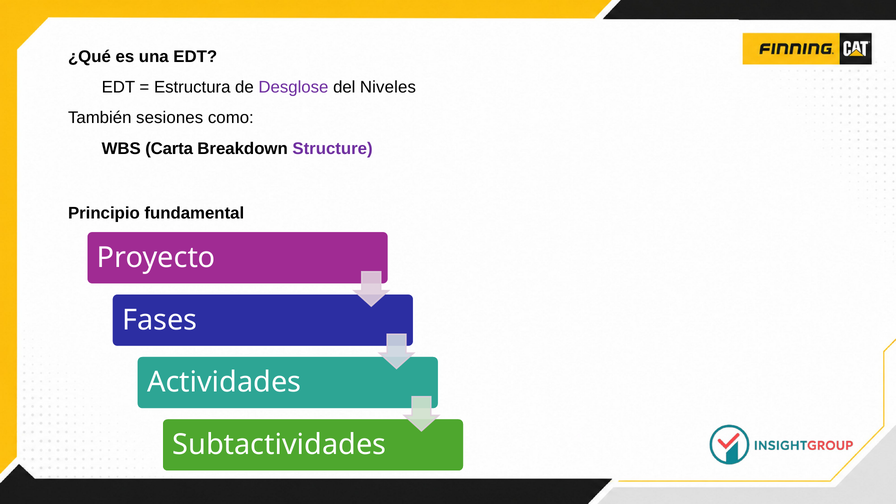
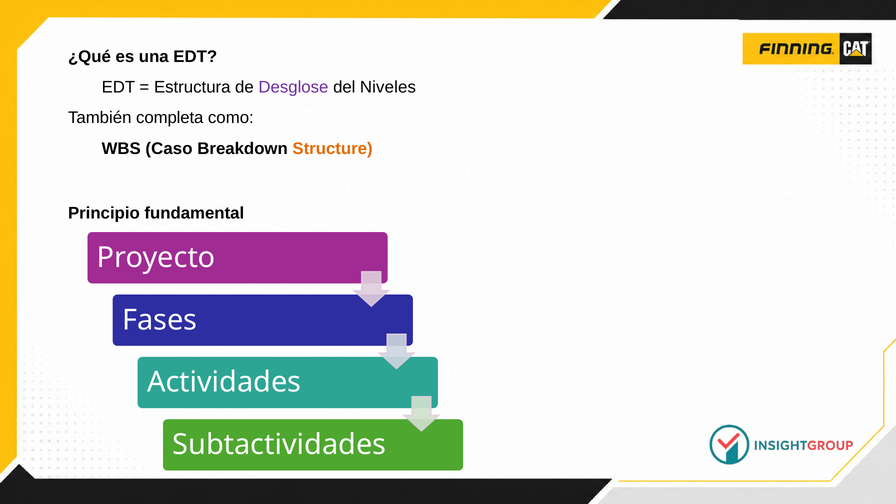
sesiones: sesiones -> completa (170, 118)
Carta: Carta -> Caso (169, 148)
Structure colour: purple -> orange (333, 148)
